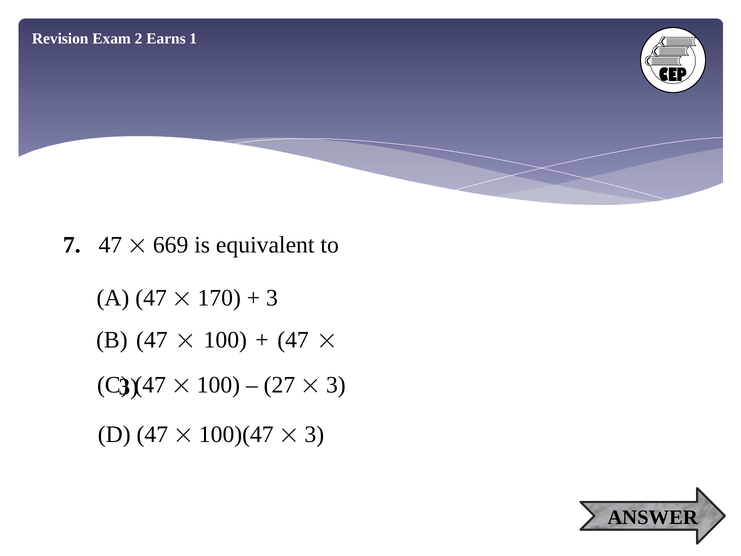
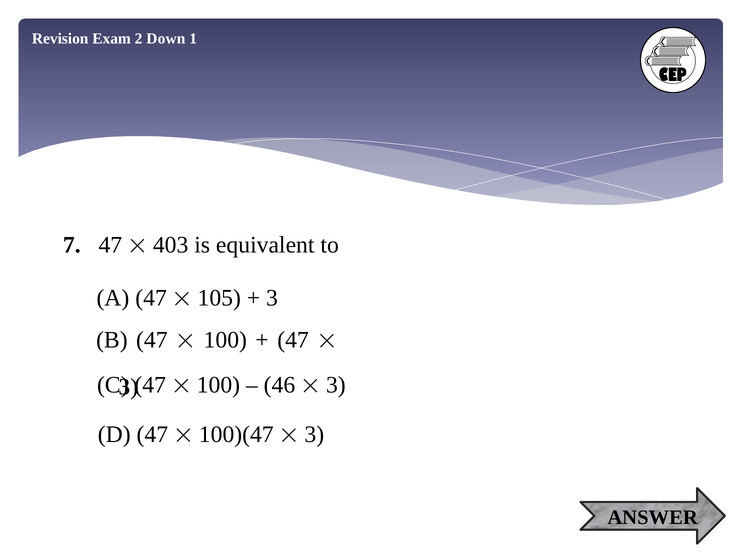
Earns: Earns -> Down (166, 39)
669: 669 -> 403 (171, 245)
170: 170 -> 105 (219, 298)
27: 27 -> 46 (279, 385)
